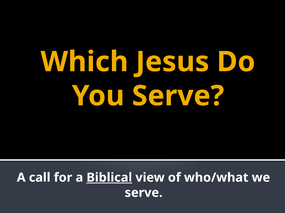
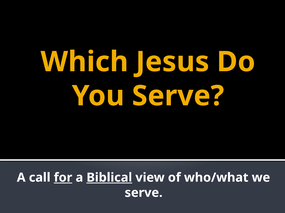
for underline: none -> present (63, 178)
